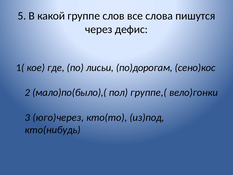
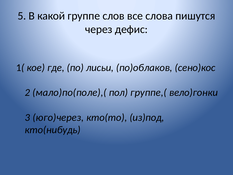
по)дорогам: по)дорогам -> по)облаков (144, 68)
мало)по(было),(: мало)по(было),( -> мало)по(поле),( (69, 92)
